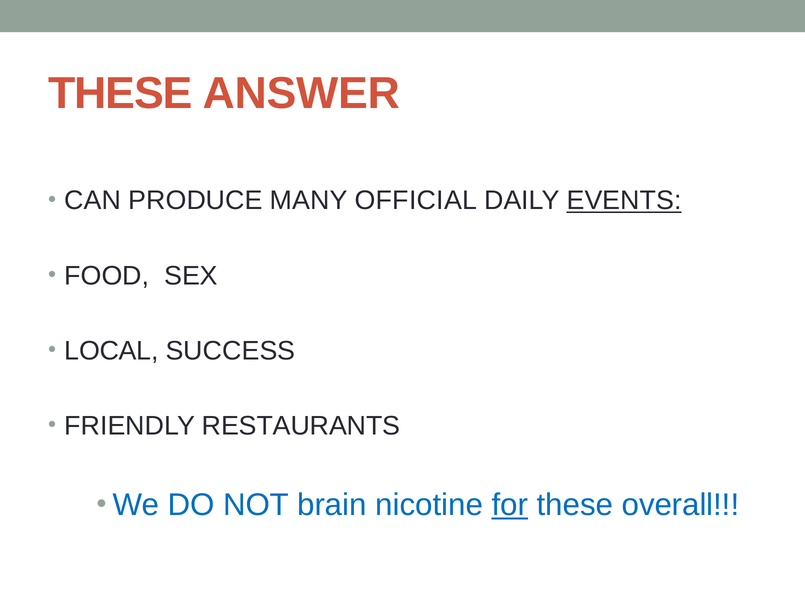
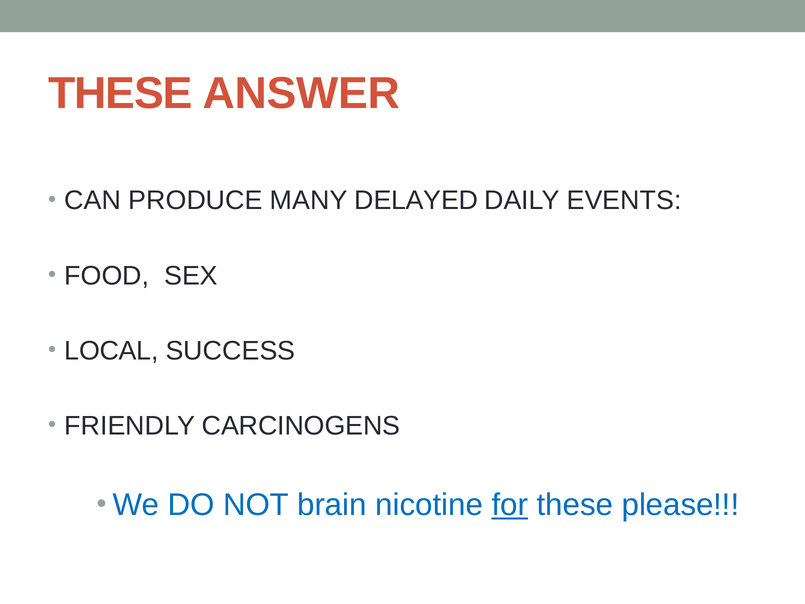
OFFICIAL: OFFICIAL -> DELAYED (416, 200)
EVENTS underline: present -> none (624, 200)
RESTAURANTS: RESTAURANTS -> CARCINOGENS (301, 426)
overall: overall -> please (680, 505)
